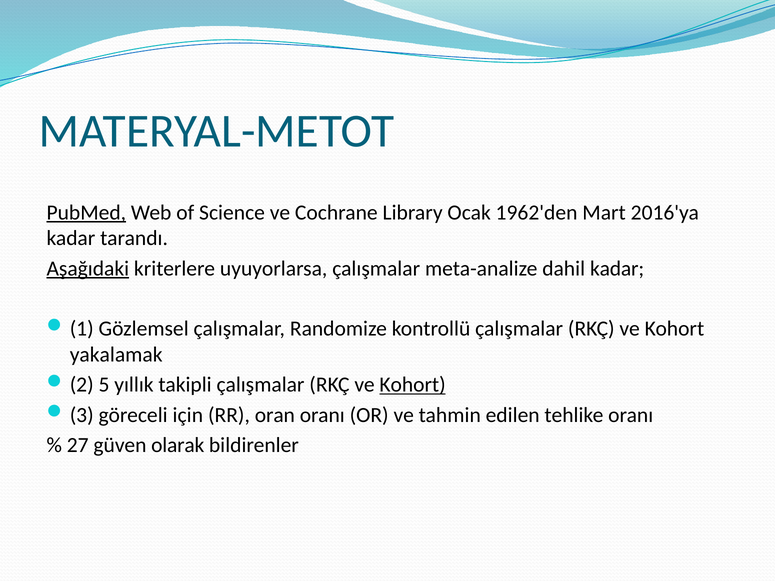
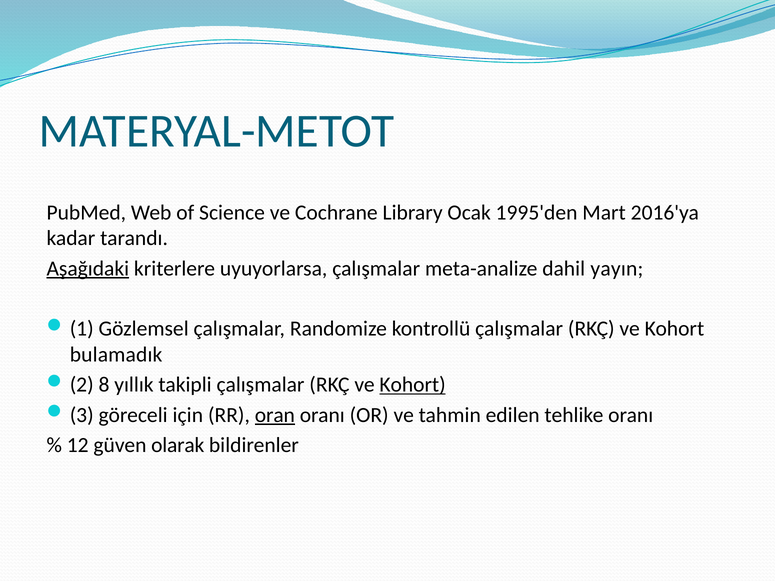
PubMed underline: present -> none (86, 213)
1962'den: 1962'den -> 1995'den (537, 213)
dahil kadar: kadar -> yayın (617, 269)
yakalamak: yakalamak -> bulamadık (116, 355)
5: 5 -> 8 (104, 385)
oran underline: none -> present (275, 415)
27: 27 -> 12 (78, 445)
